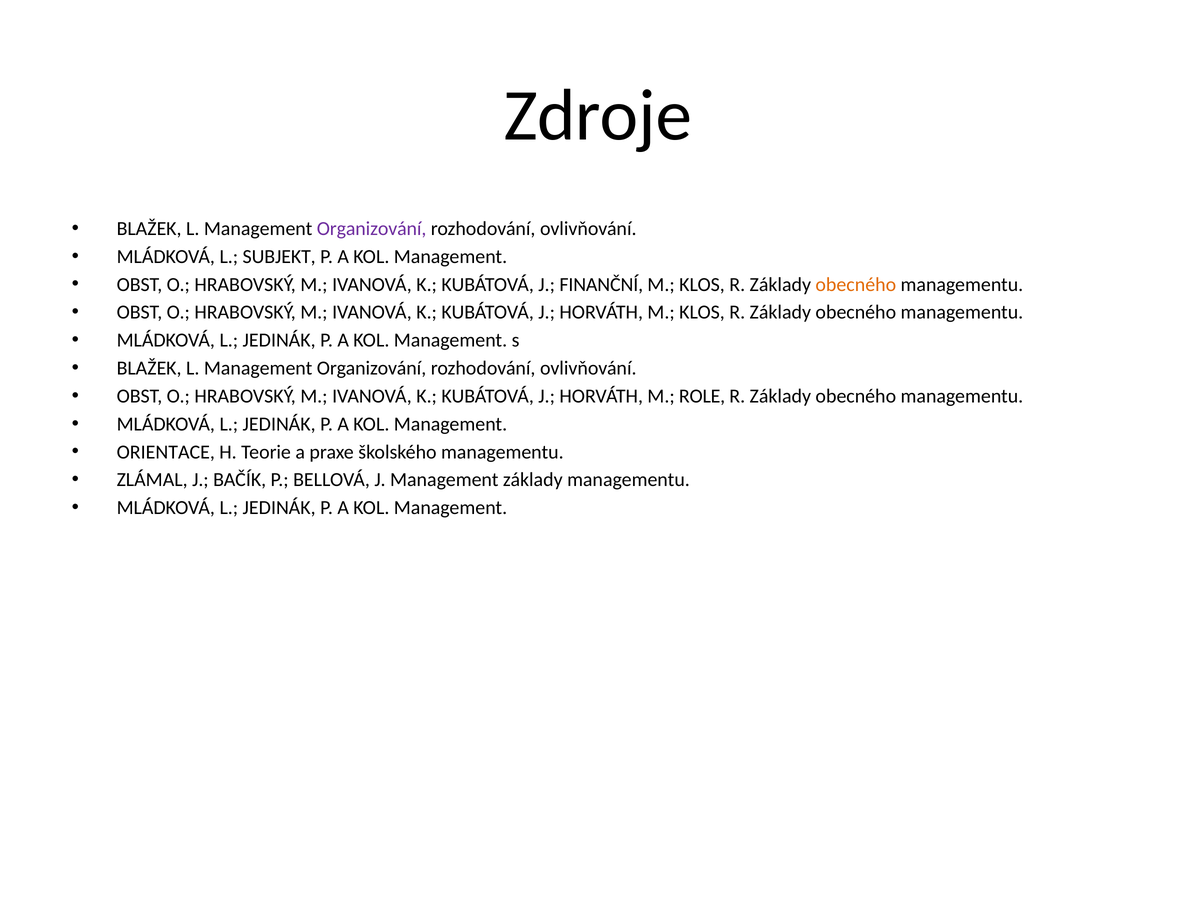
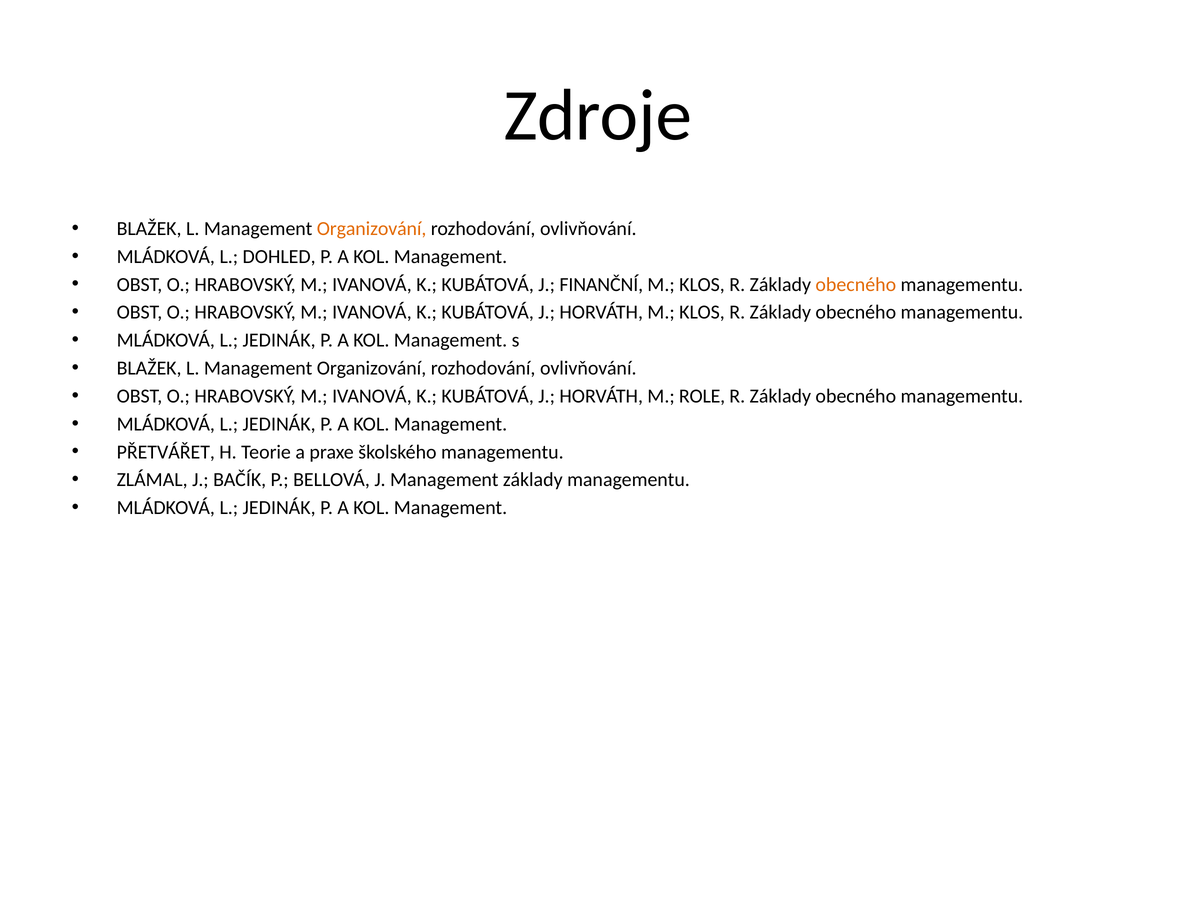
Organizování colour: purple -> orange (372, 229)
SUBJEKT: SUBJEKT -> DOHLED (279, 257)
ORIENTACE: ORIENTACE -> PŘETVÁŘET (166, 452)
